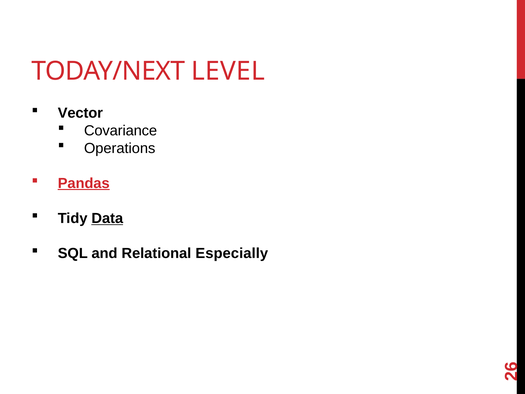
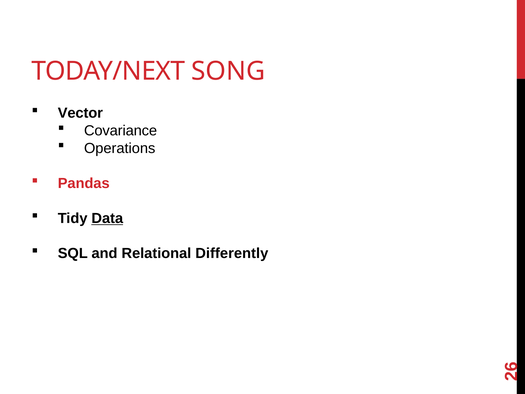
LEVEL: LEVEL -> SONG (228, 71)
Pandas underline: present -> none (84, 183)
Especially: Especially -> Differently (232, 253)
